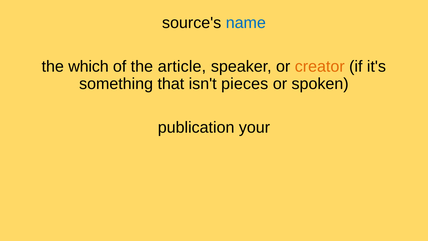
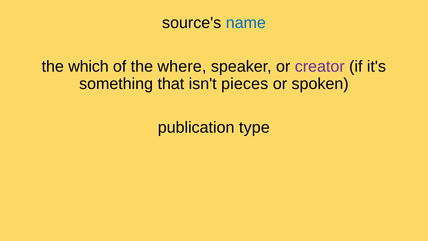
article: article -> where (182, 66)
creator colour: orange -> purple (320, 66)
your: your -> type (254, 127)
